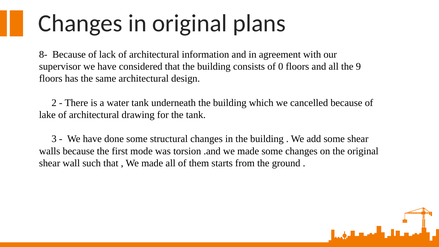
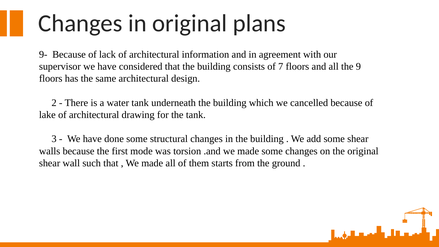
8-: 8- -> 9- (43, 54)
0: 0 -> 7 (281, 67)
